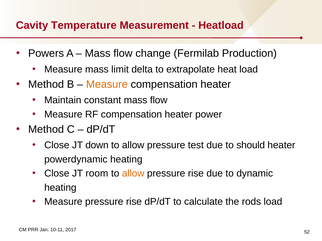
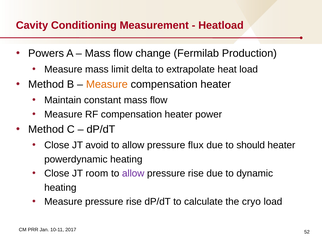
Temperature: Temperature -> Conditioning (84, 25)
down: down -> avoid (97, 146)
test: test -> flux (196, 146)
allow colour: orange -> purple (133, 174)
rods: rods -> cryo (251, 202)
